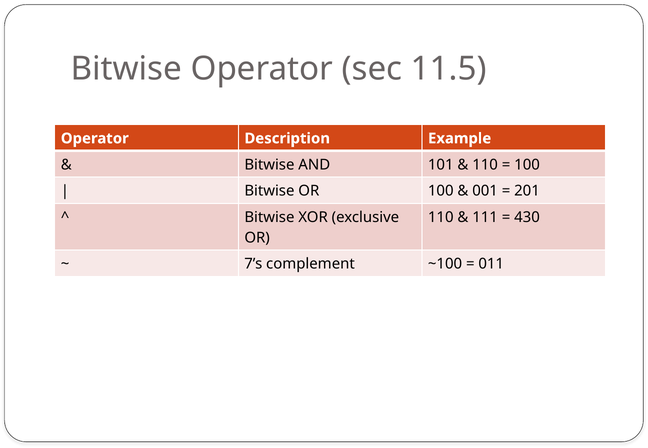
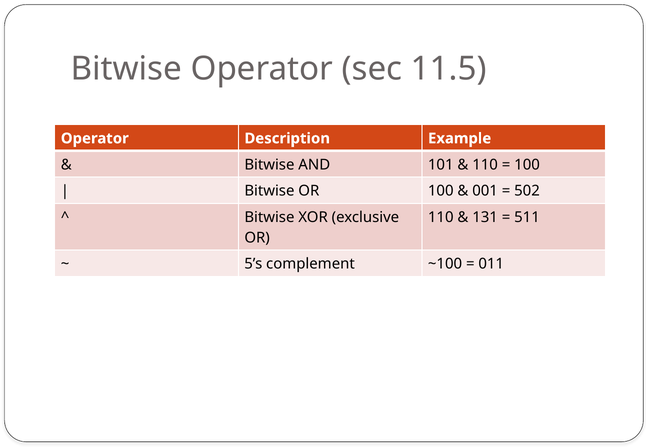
201: 201 -> 502 (527, 191)
111: 111 -> 131 (485, 218)
430: 430 -> 511 (527, 218)
7’s: 7’s -> 5’s (253, 264)
